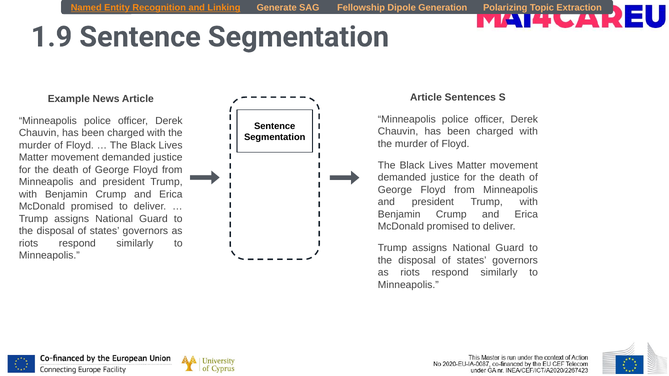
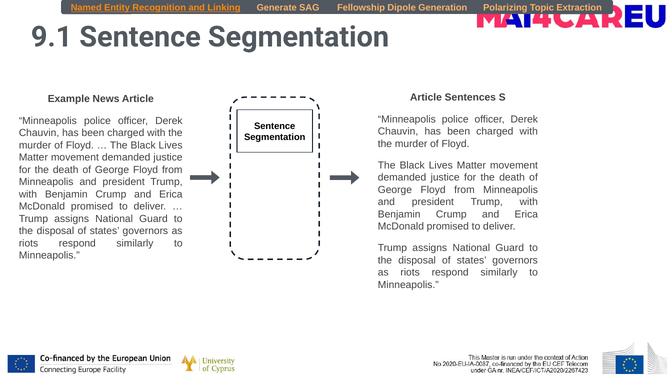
1.9: 1.9 -> 9.1 (52, 37)
